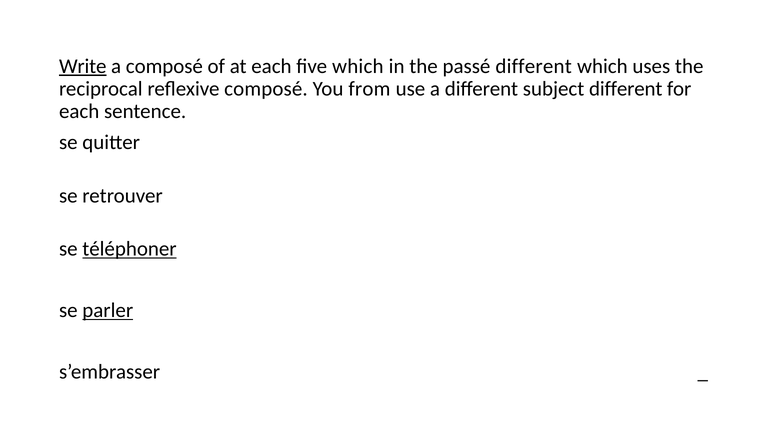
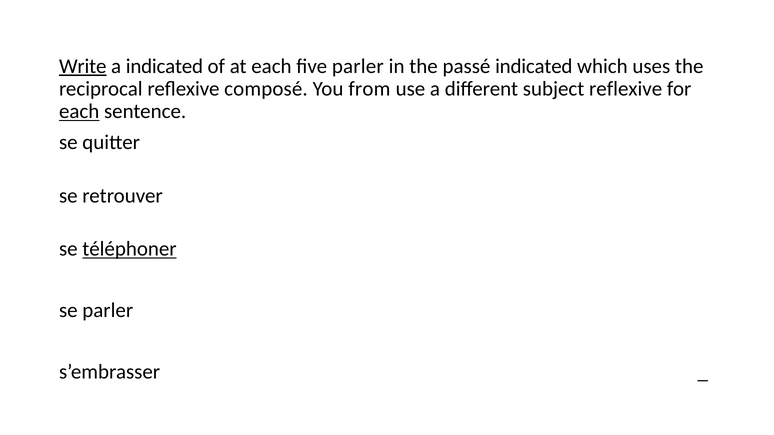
a composé: composé -> indicated (164, 66)
five which: which -> parler (358, 66)
passé different: different -> indicated (534, 66)
subject different: different -> reflexive (626, 89)
each underline: none -> present (79, 112)
parler underline: present -> none (108, 311)
